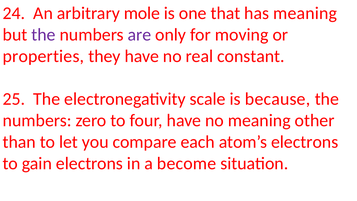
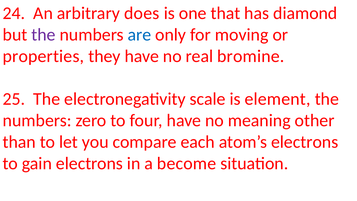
mole: mole -> does (142, 13)
has meaning: meaning -> diamond (305, 13)
are colour: purple -> blue (139, 35)
constant: constant -> bromine (251, 56)
because: because -> element (278, 99)
